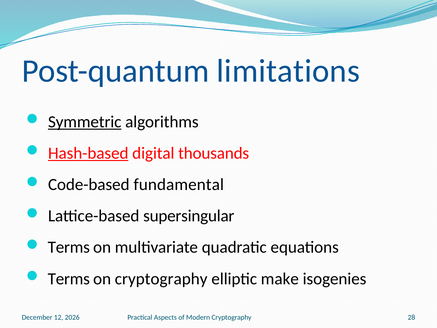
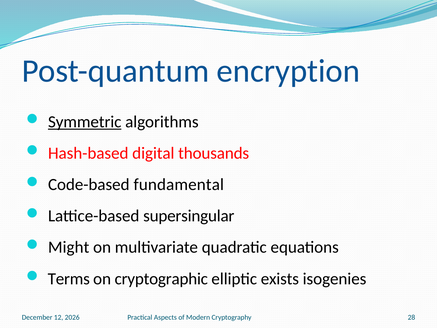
limitations: limitations -> encryption (288, 71)
Hash-based underline: present -> none (88, 153)
Terms: Terms -> Might (69, 247)
on cryptography: cryptography -> cryptographic (161, 279)
make: make -> exists (280, 279)
